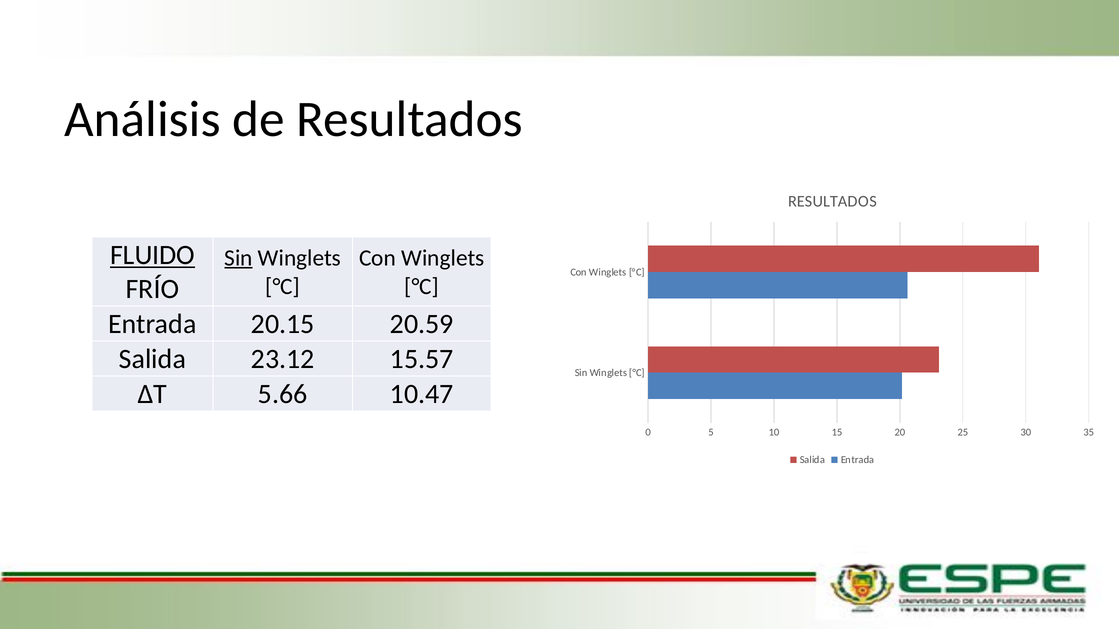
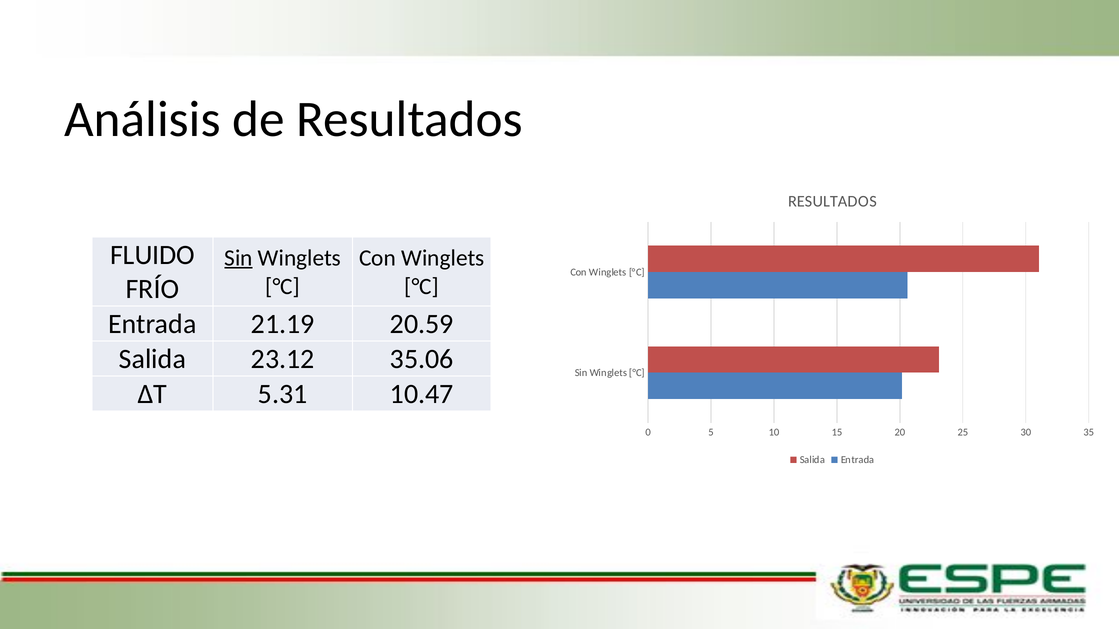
FLUIDO underline: present -> none (153, 255)
20.15: 20.15 -> 21.19 (283, 324)
15.57: 15.57 -> 35.06 (422, 359)
5.66: 5.66 -> 5.31 (283, 394)
